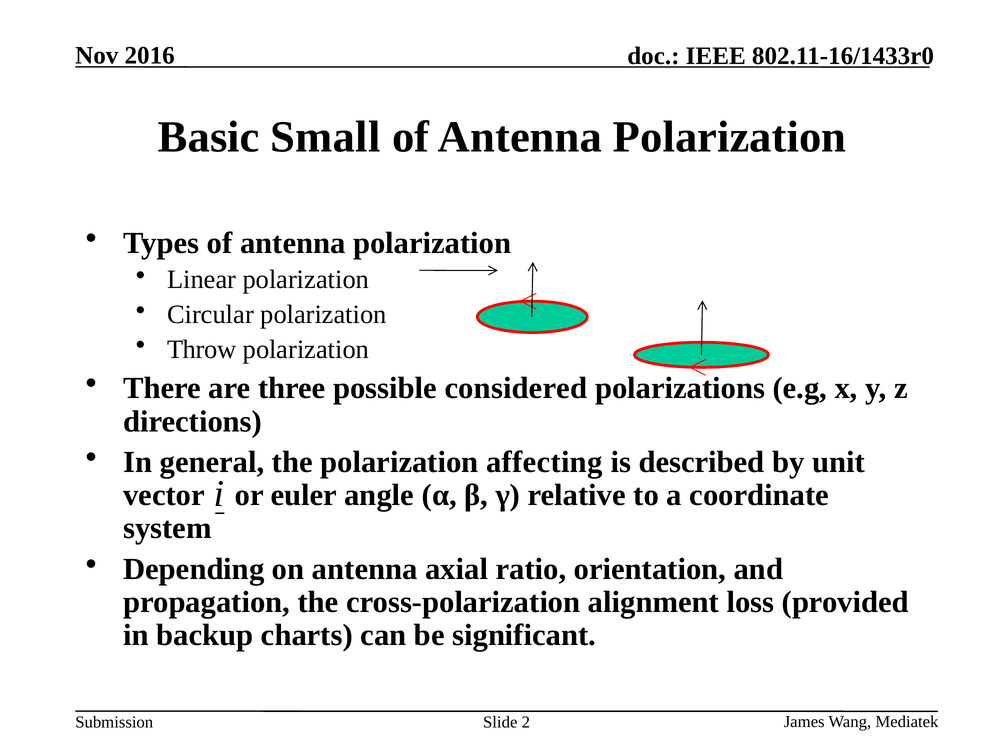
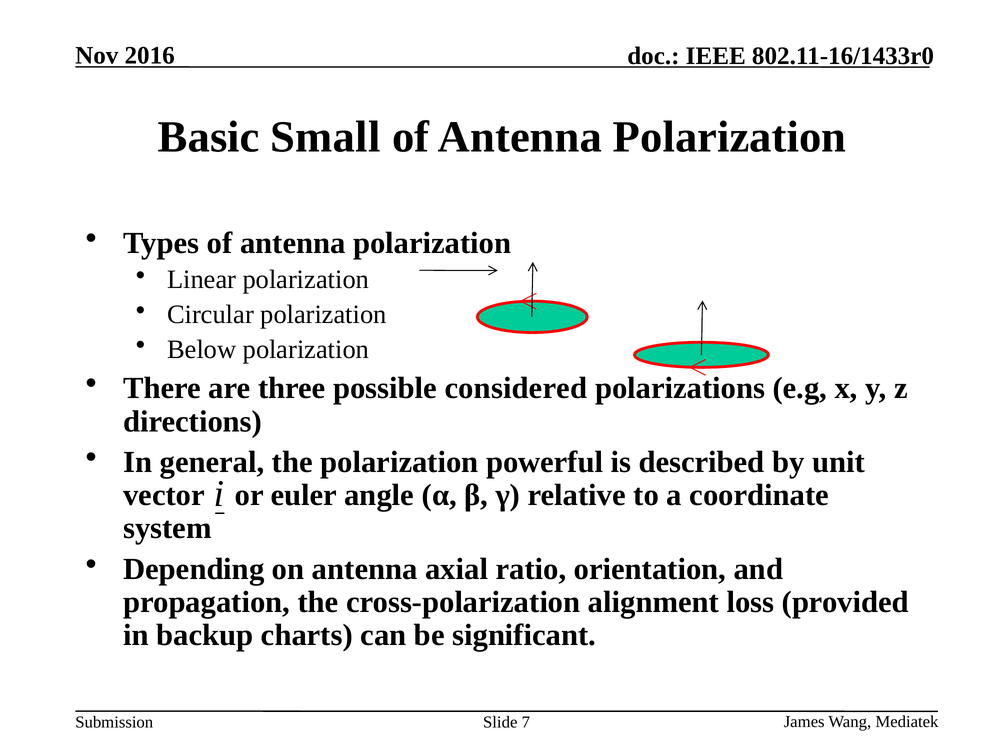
Throw: Throw -> Below (202, 350)
affecting: affecting -> powerful (545, 463)
2: 2 -> 7 (526, 723)
